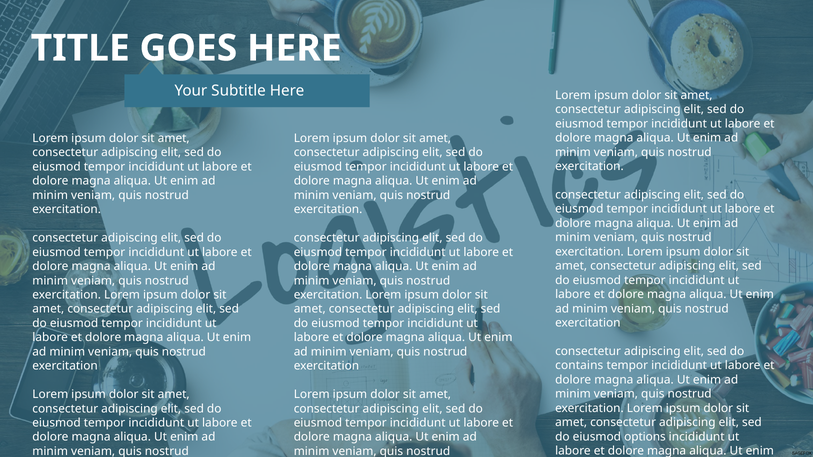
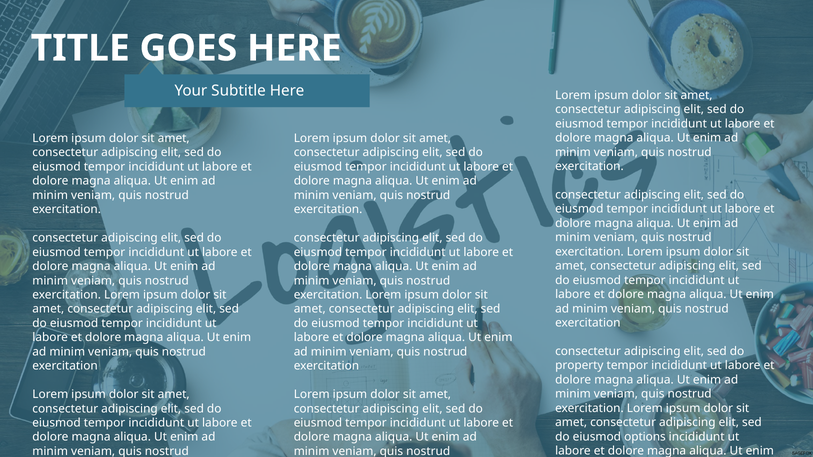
contains: contains -> property (579, 366)
